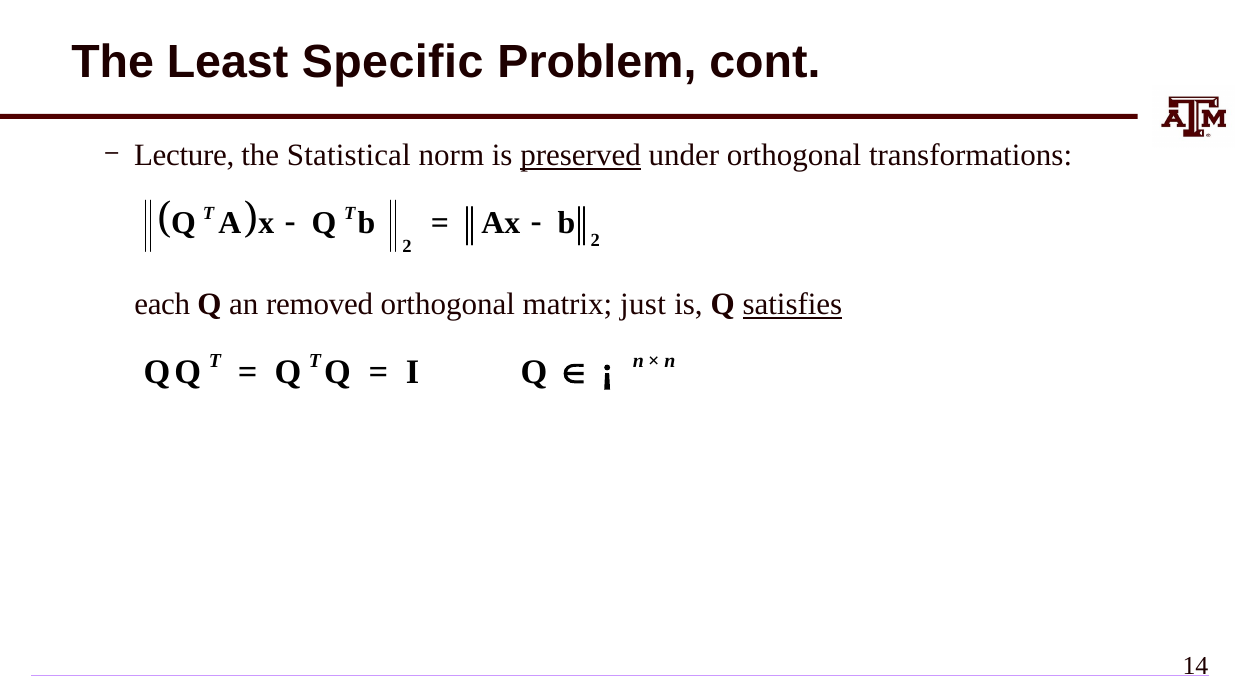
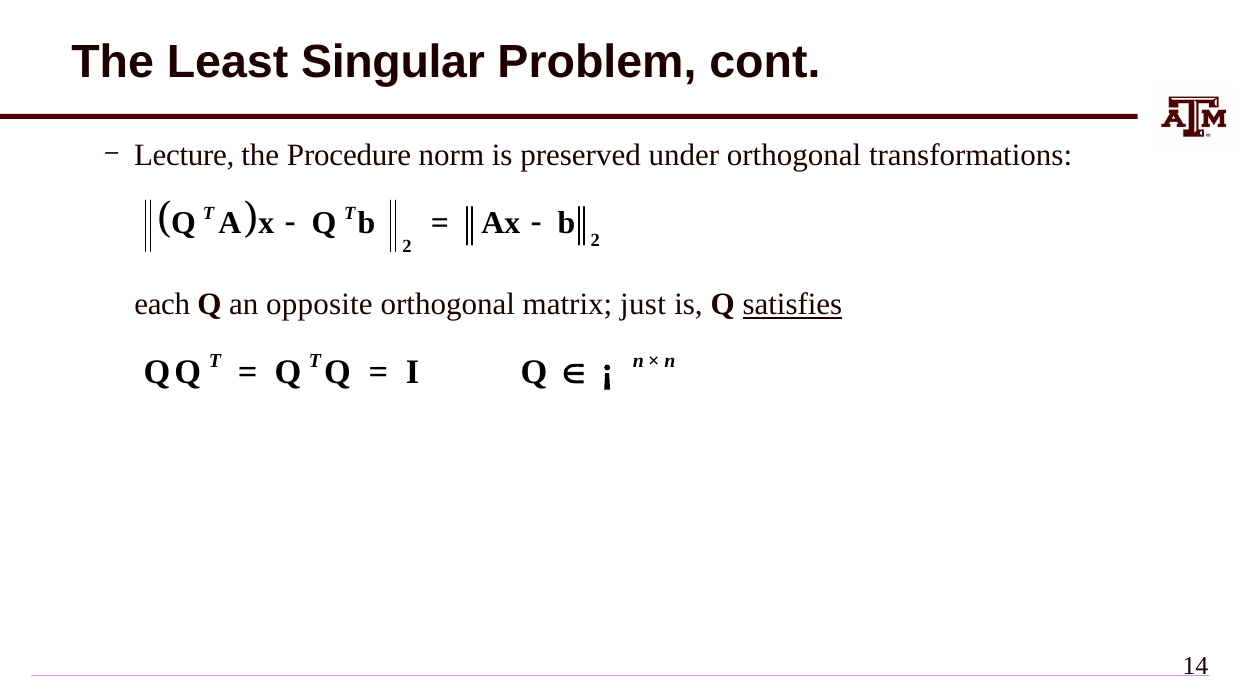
Specific: Specific -> Singular (393, 62)
Statistical: Statistical -> Procedure (349, 156)
preserved underline: present -> none (581, 156)
removed: removed -> opposite (319, 305)
